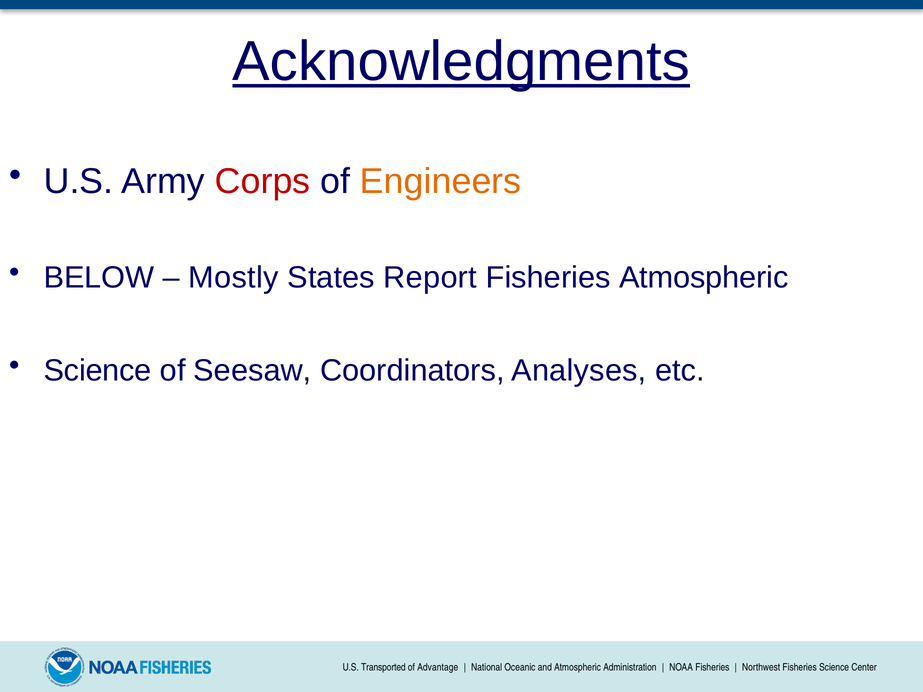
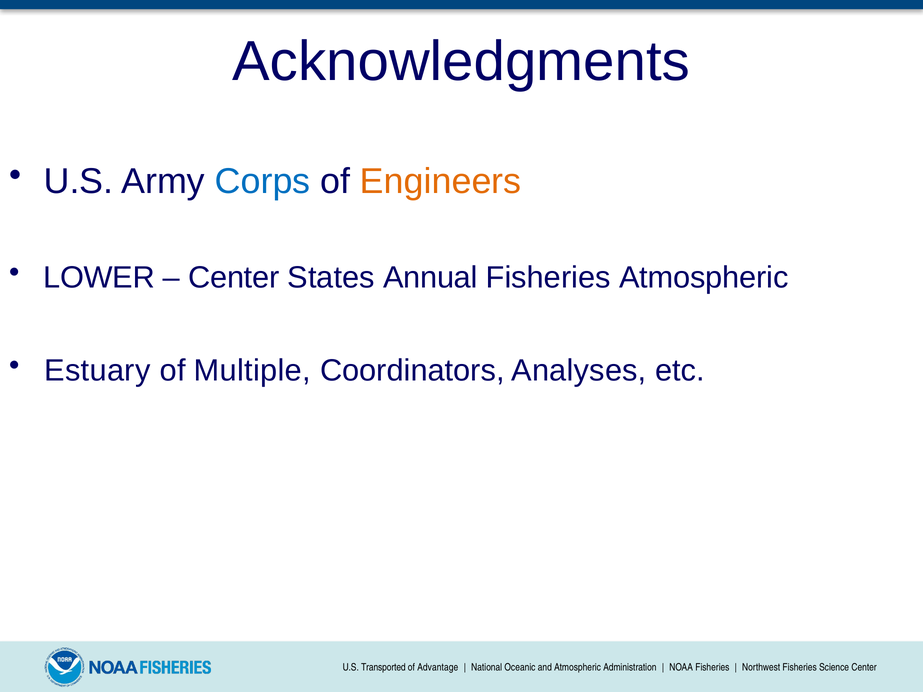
Acknowledgments underline: present -> none (461, 62)
Corps colour: red -> blue (263, 181)
BELOW: BELOW -> LOWER (99, 277)
Mostly: Mostly -> Center (234, 277)
Report: Report -> Annual (430, 277)
Science: Science -> Estuary (97, 371)
Seesaw: Seesaw -> Multiple (252, 371)
